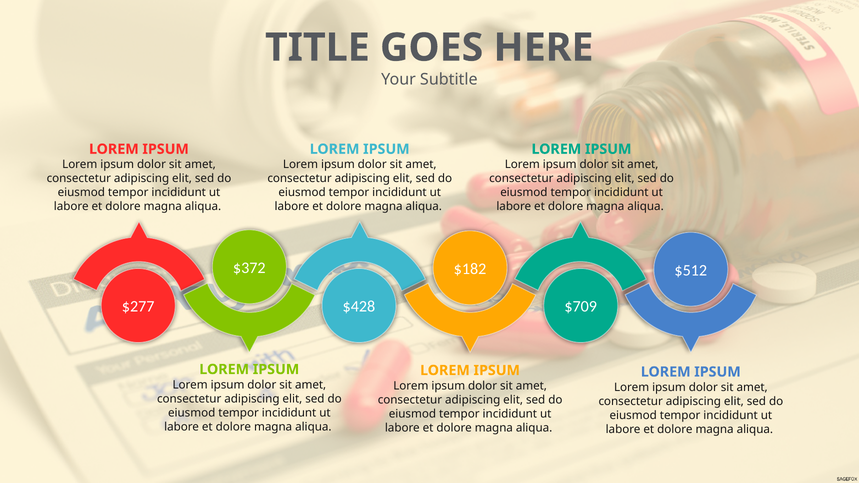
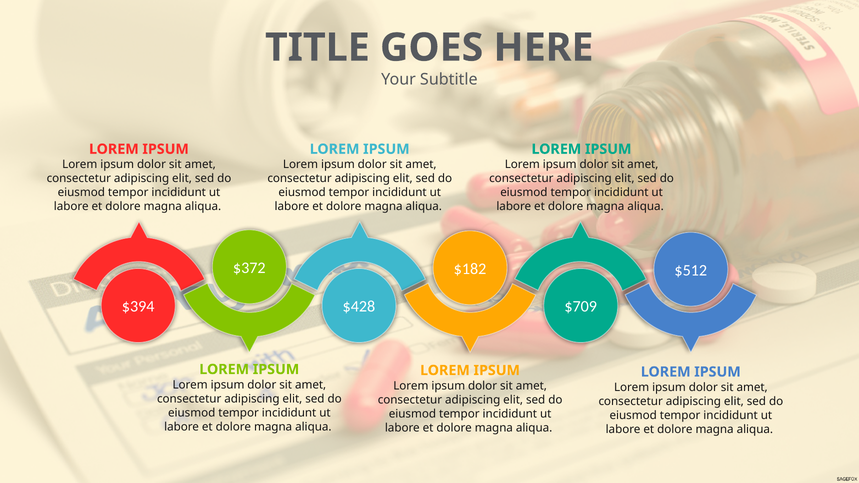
$277: $277 -> $394 (138, 307)
